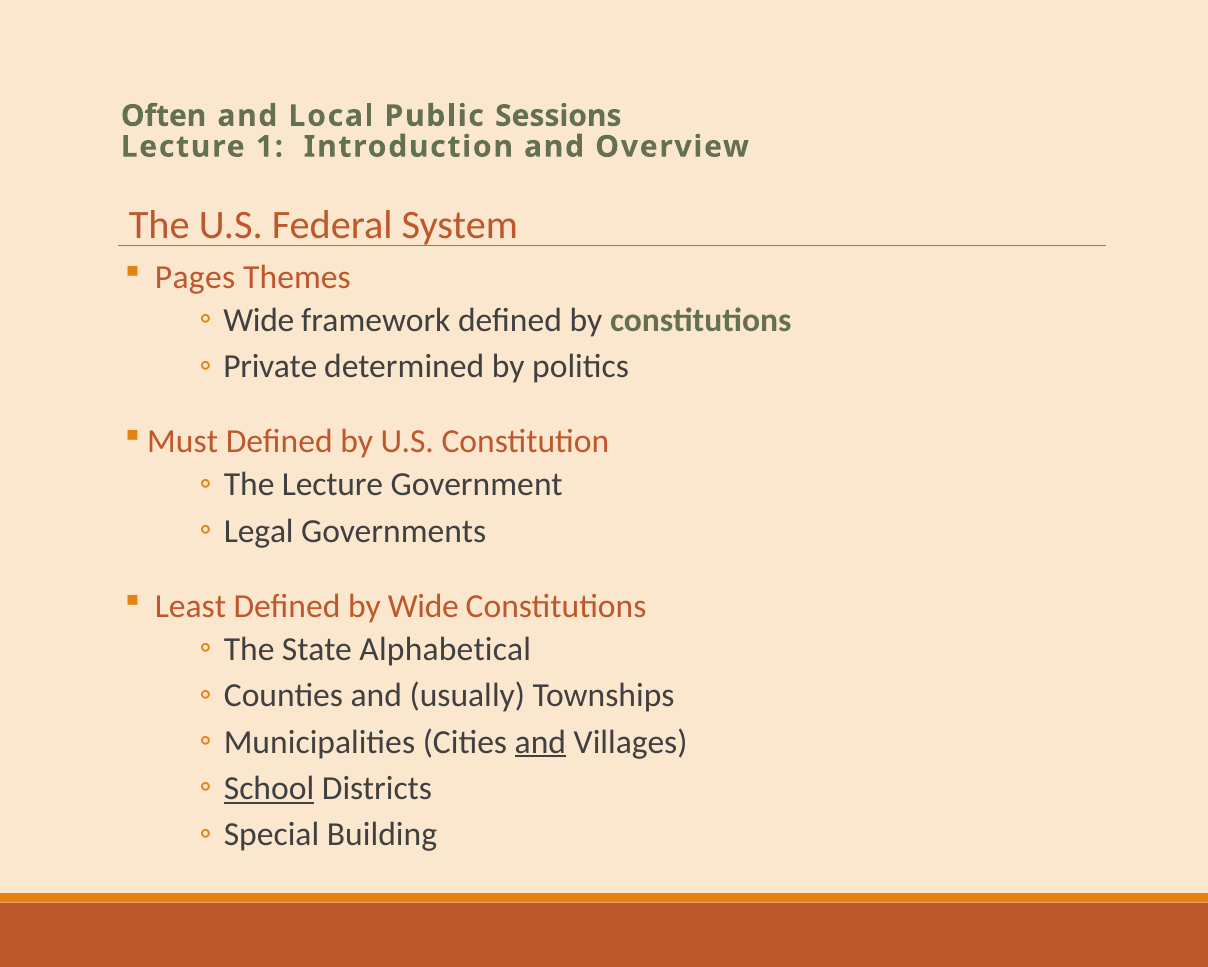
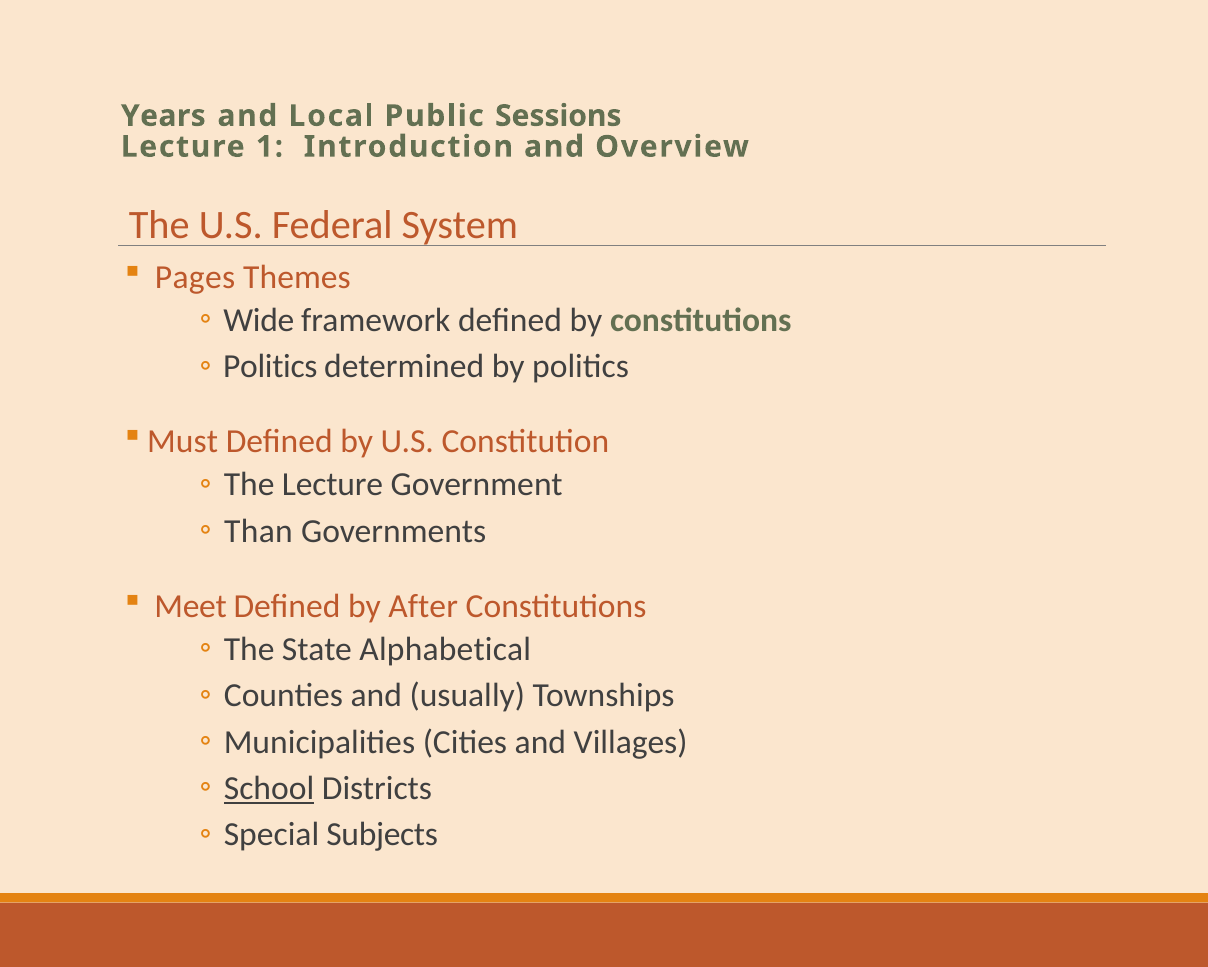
Often: Often -> Years (163, 116)
Private: Private -> Politics (270, 366)
Legal: Legal -> Than (259, 531)
Least: Least -> Meet (191, 606)
by Wide: Wide -> After (423, 606)
and underline: present -> none (540, 742)
Building: Building -> Subjects (382, 834)
